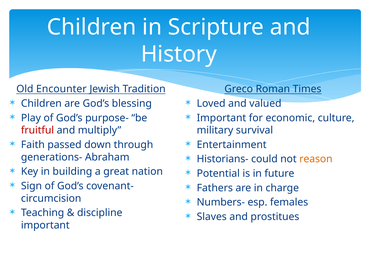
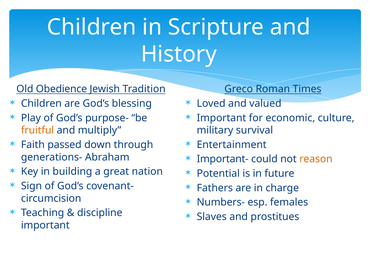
Encounter: Encounter -> Obedience (61, 89)
fruitful colour: red -> orange (37, 130)
Historians-: Historians- -> Important- (223, 159)
